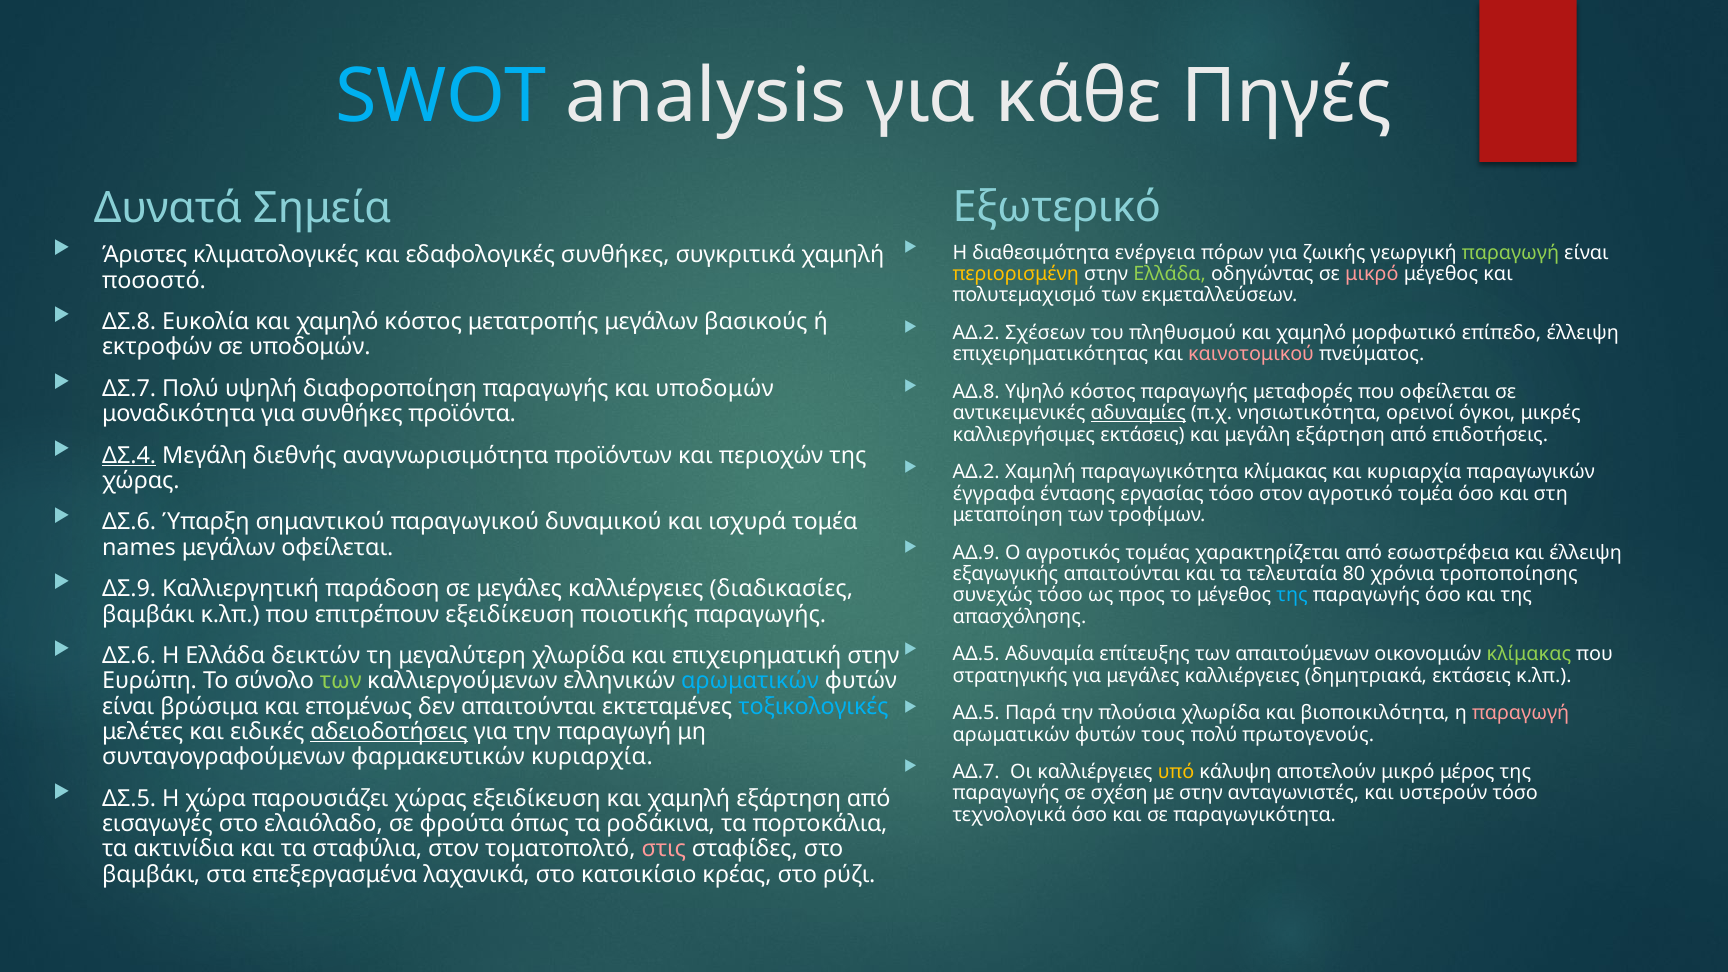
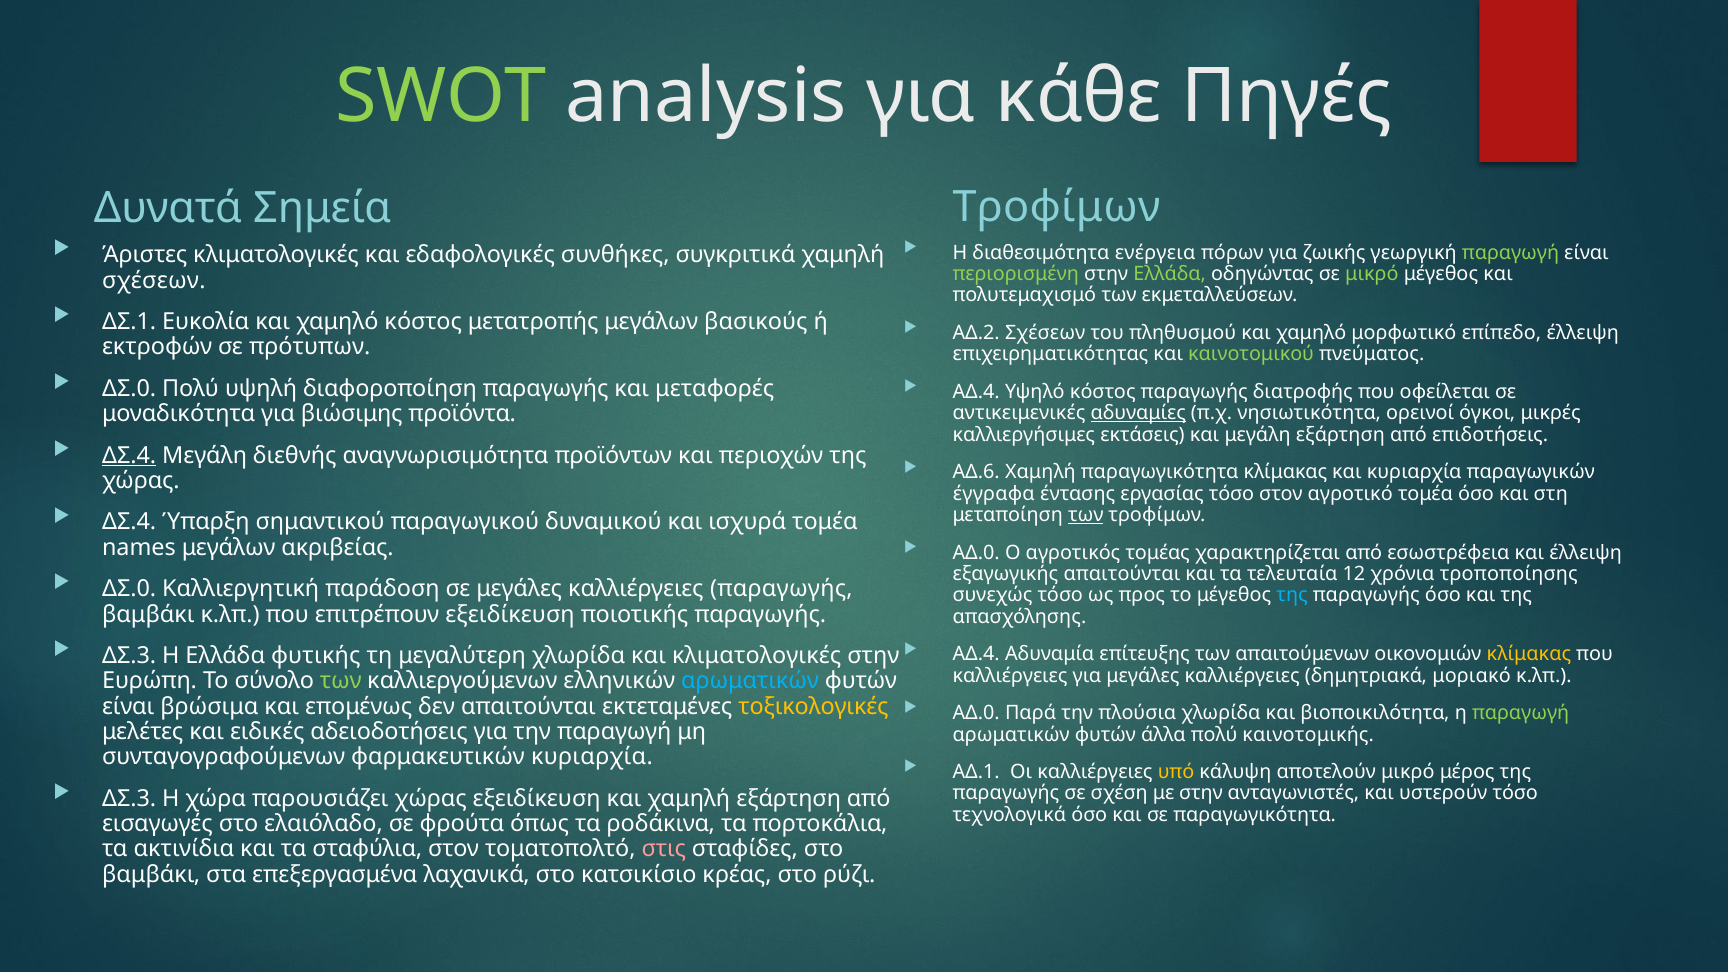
SWOT colour: light blue -> light green (441, 96)
Εξωτερικό: Εξωτερικό -> Τροφίμων (1056, 207)
περιορισμένη colour: yellow -> light green (1016, 274)
μικρό colour: pink -> light green (1372, 274)
ποσοστό: ποσοστό -> σχέσεων (154, 280)
ΔΣ.8: ΔΣ.8 -> ΔΣ.1 (129, 322)
σε υποδομών: υποδομών -> πρότυπων (310, 347)
καινοτομικού colour: pink -> light green (1251, 354)
ΔΣ.7: ΔΣ.7 -> ΔΣ.0 (129, 389)
και υποδομών: υποδομών -> μεταφορές (715, 389)
ΑΔ.8: ΑΔ.8 -> ΑΔ.4 (976, 392)
μεταφορές: μεταφορές -> διατροφής (1303, 392)
για συνθήκες: συνθήκες -> βιώσιμης (352, 414)
ΑΔ.2: ΑΔ.2 -> ΑΔ.6 (976, 472)
ΔΣ.6: ΔΣ.6 -> ΔΣ.4 (129, 522)
των underline: none -> present (1086, 515)
μεγάλων οφείλεται: οφείλεται -> ακριβείας (338, 548)
ΑΔ.9: ΑΔ.9 -> ΑΔ.0 (976, 552)
80: 80 -> 12 (1354, 574)
ΔΣ.9: ΔΣ.9 -> ΔΣ.0 (129, 589)
καλλιέργειες διαδικασίες: διαδικασίες -> παραγωγής (781, 589)
ΔΣ.6: ΔΣ.6 -> ΔΣ.3 (129, 656)
δεικτών: δεικτών -> φυτικής (316, 656)
και επιχειρηματική: επιχειρηματική -> κλιματολογικές (757, 656)
ΑΔ.5: ΑΔ.5 -> ΑΔ.4 (976, 654)
κλίμακας colour: light green -> yellow (1529, 654)
στρατηγικής: στρατηγικής -> καλλιέργειες (1010, 676)
δημητριακά εκτάσεις: εκτάσεις -> μοριακό (1472, 676)
τοξικολογικές colour: light blue -> yellow (813, 706)
ΑΔ.5: ΑΔ.5 -> ΑΔ.0 (976, 713)
παραγωγή colour: pink -> light green (1521, 713)
αδειοδοτήσεις underline: present -> none (389, 732)
τους: τους -> άλλα (1163, 734)
πρωτογενούς: πρωτογενούς -> καινοτομικής (1308, 734)
ΑΔ.7: ΑΔ.7 -> ΑΔ.1 (976, 772)
ΔΣ.5: ΔΣ.5 -> ΔΣ.3 (129, 798)
